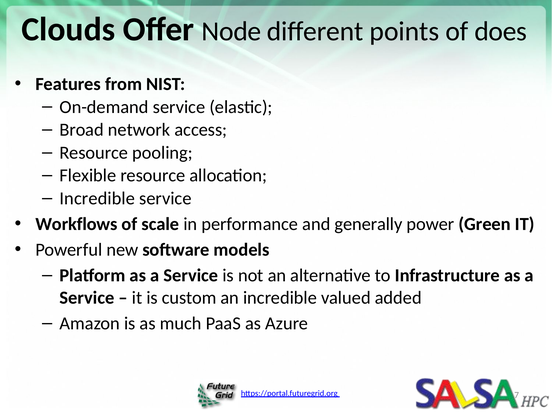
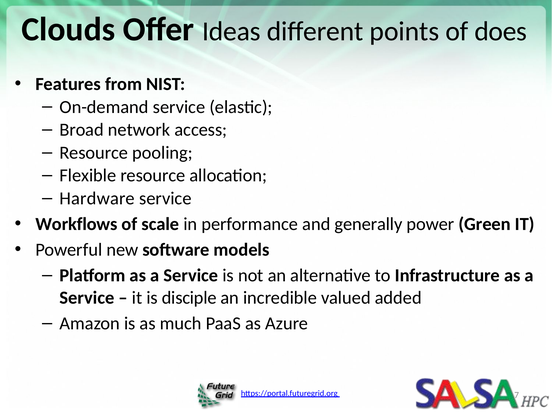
Node: Node -> Ideas (231, 32)
Incredible: Incredible -> Hardware (97, 198)
custom: custom -> disciple (189, 298)
